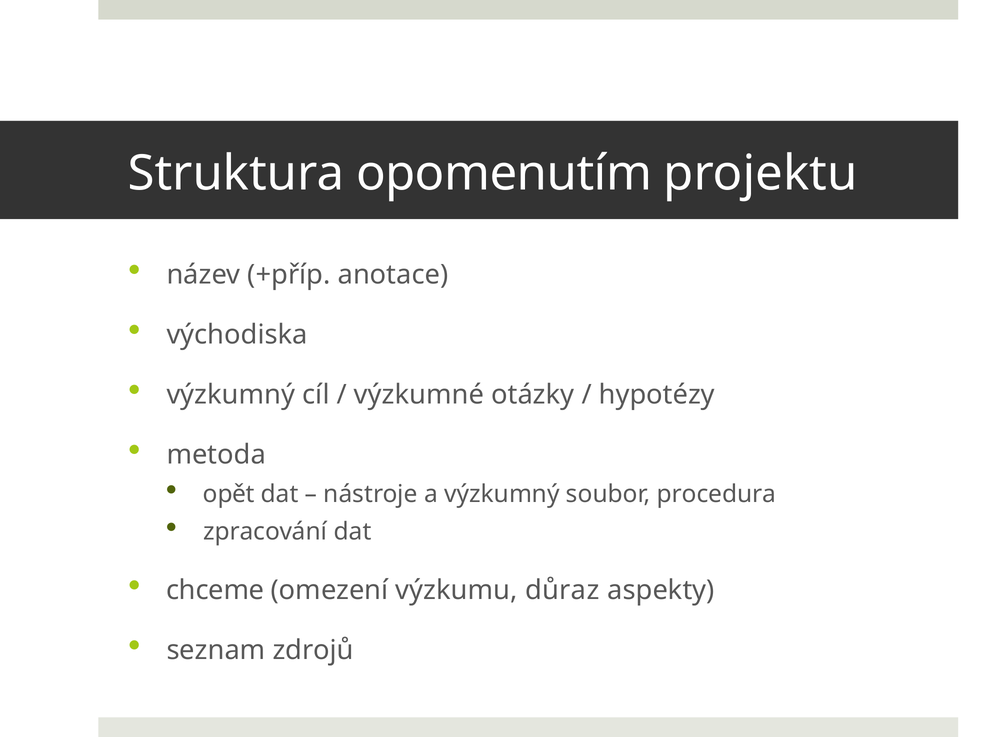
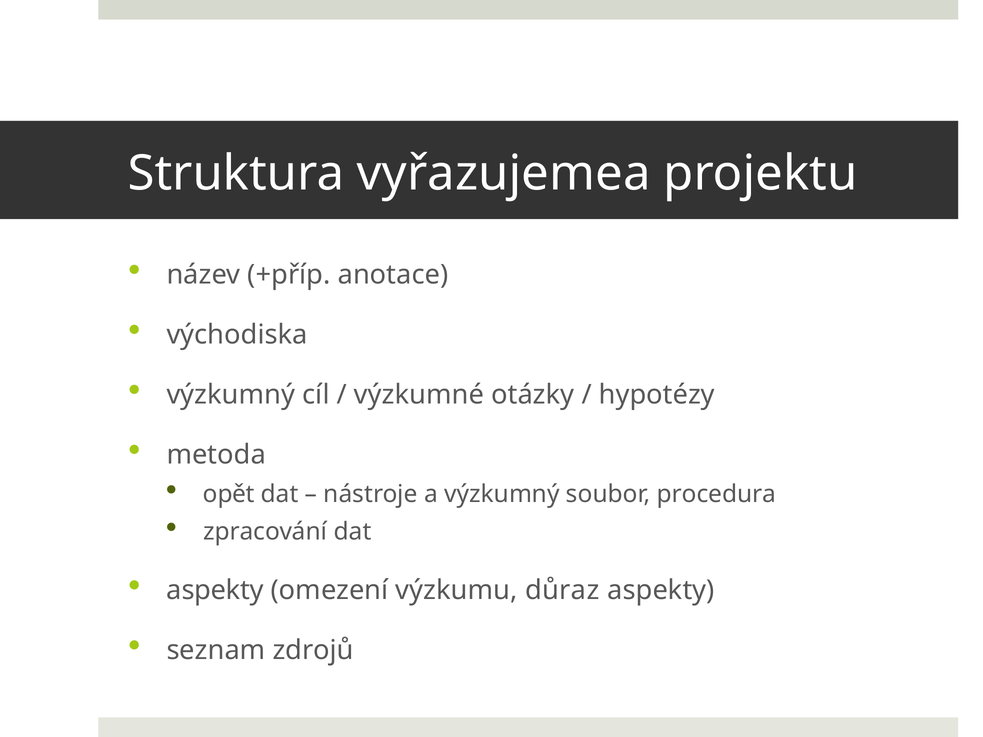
opomenutím: opomenutím -> vyřazujemea (504, 173)
chceme: chceme -> aspekty (215, 590)
